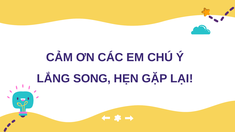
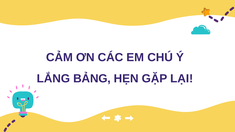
SONG: SONG -> BẢNG (92, 79)
